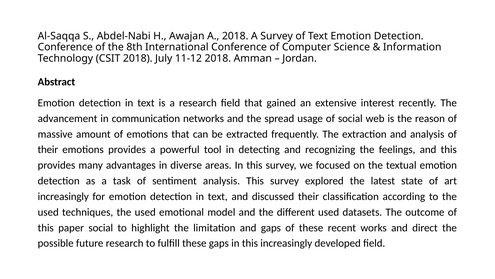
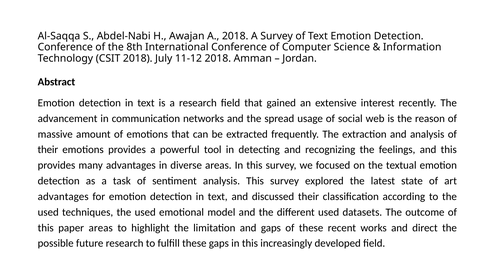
increasingly: increasingly -> advantages (63, 196)
paper social: social -> areas (101, 227)
